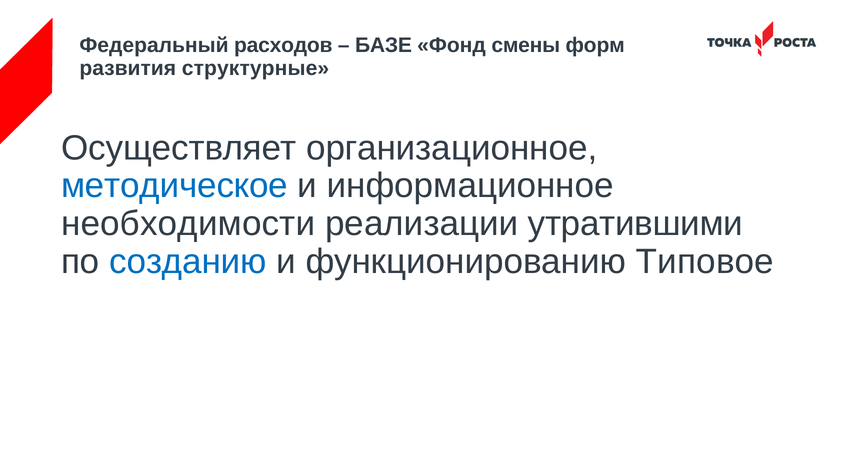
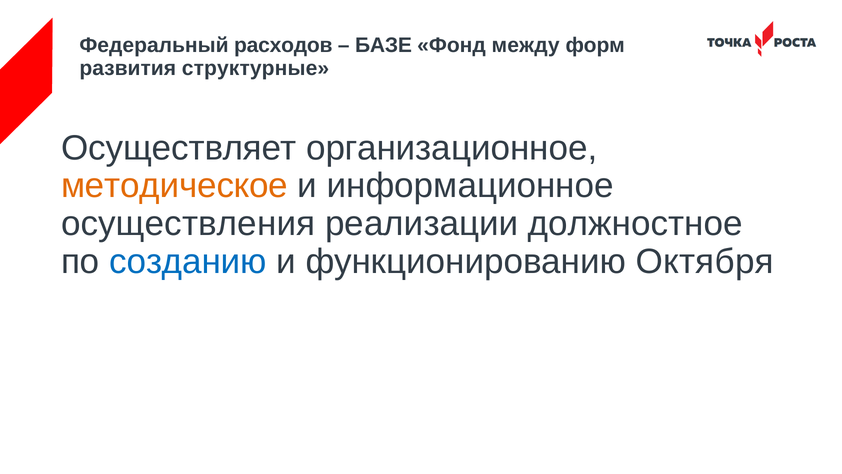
смены: смены -> между (526, 45)
методическое colour: blue -> orange (174, 186)
необходимости: необходимости -> осуществления (188, 224)
утратившими: утратившими -> должностное (635, 224)
Типовое: Типовое -> Октября (705, 261)
